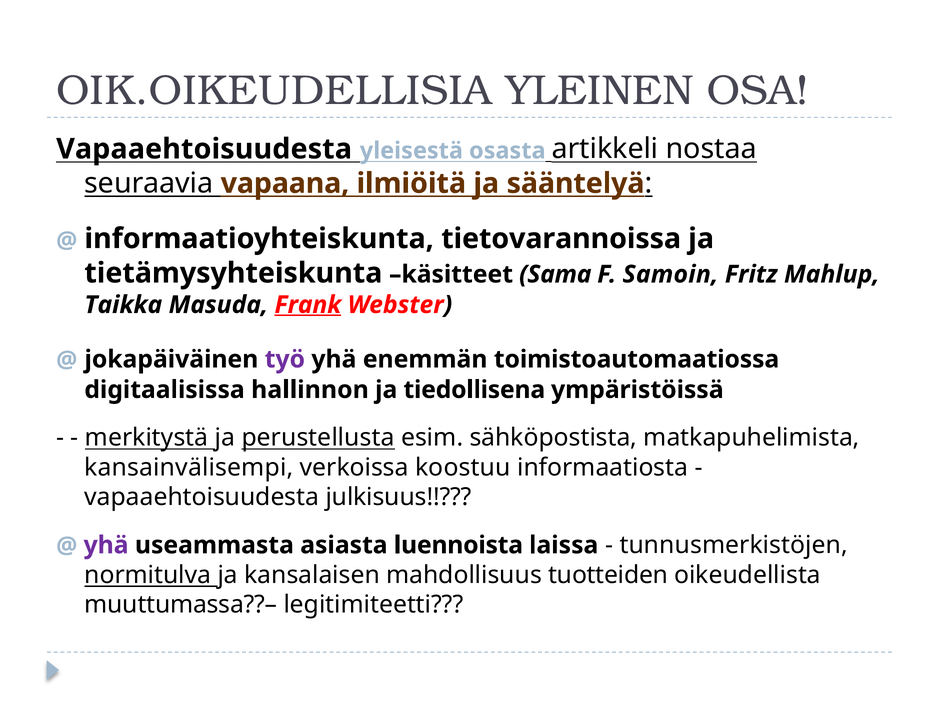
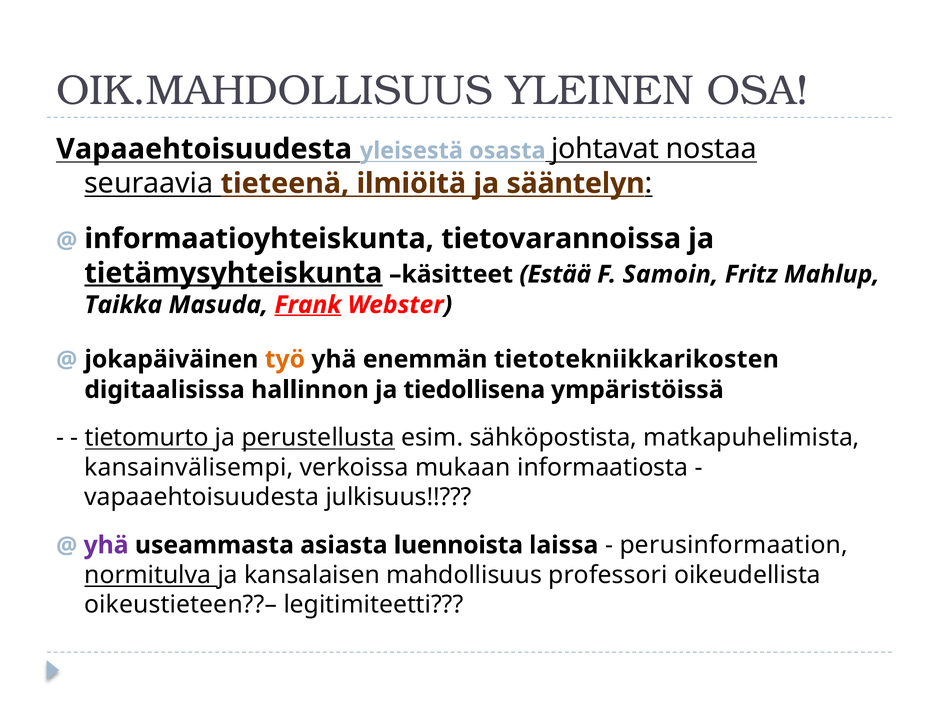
OIK.OIKEUDELLISIA: OIK.OIKEUDELLISIA -> OIK.MAHDOLLISUUS (274, 91)
artikkeli: artikkeli -> johtavat (605, 149)
vapaana: vapaana -> tieteenä (285, 183)
sääntelyä: sääntelyä -> sääntelyn (576, 183)
tietämysyhteiskunta underline: none -> present (233, 273)
Sama: Sama -> Estää (555, 274)
työ colour: purple -> orange (285, 359)
toimistoautomaatiossa: toimistoautomaatiossa -> tietotekniikkarikosten (636, 359)
merkitystä: merkitystä -> tietomurto (147, 438)
koostuu: koostuu -> mukaan (463, 468)
tunnusmerkistöjen: tunnusmerkistöjen -> perusinformaation (734, 545)
tuotteiden: tuotteiden -> professori (608, 575)
muuttumassa??–: muuttumassa??– -> oikeustieteen??– (181, 605)
